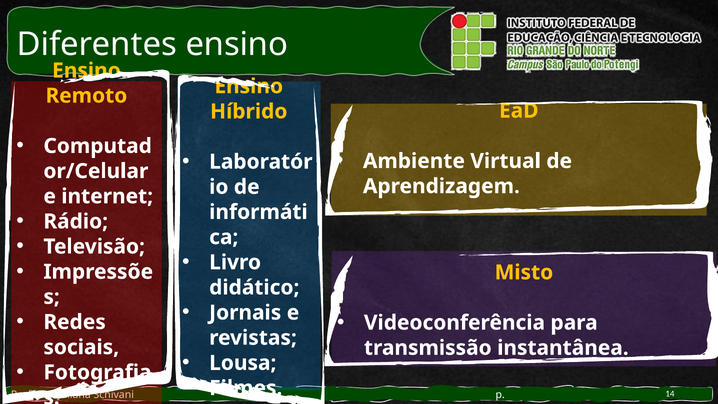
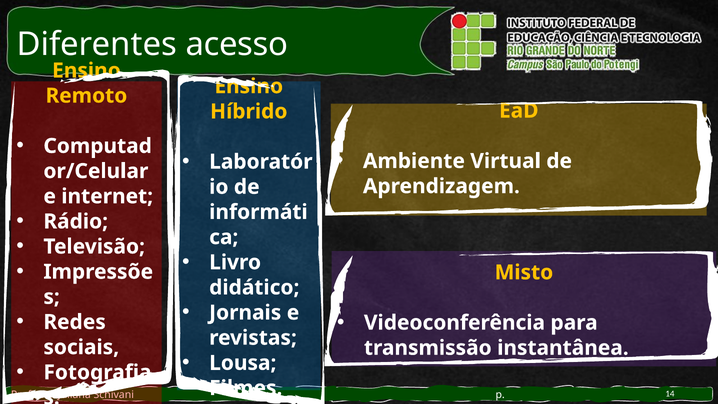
Diferentes ensino: ensino -> acesso (237, 44)
